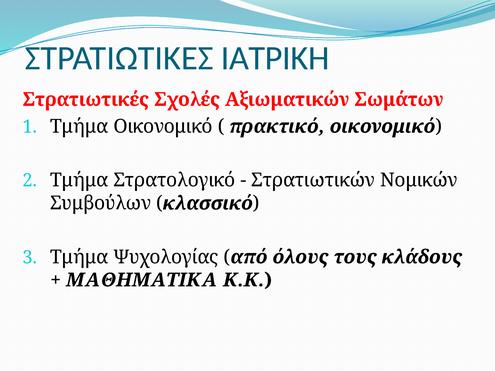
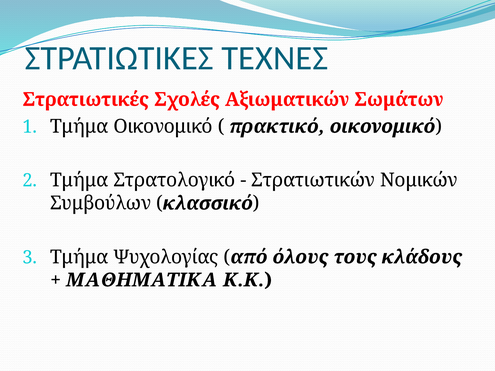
ΙΑΤΡΙΚΗ: ΙΑΤΡΙΚΗ -> ΤΕΧΝΕΣ (275, 58)
